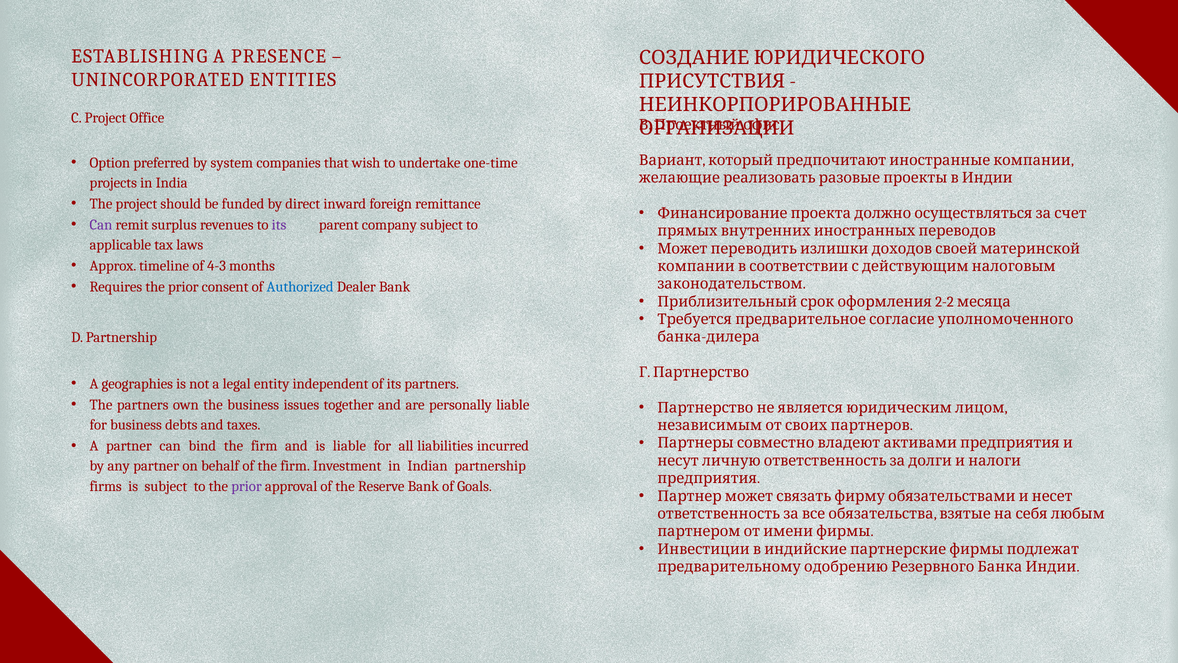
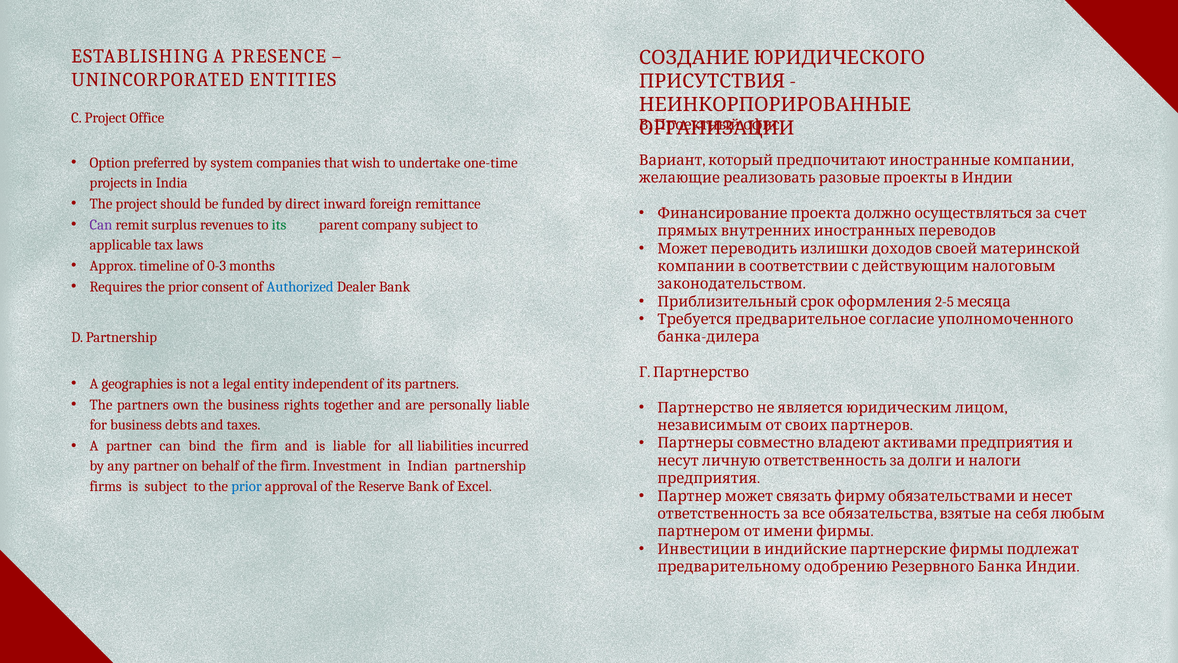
its colour: purple -> green (279, 225)
4-3: 4-3 -> 0-3 (217, 266)
2-2: 2-2 -> 2-5 (945, 302)
issues: issues -> rights (301, 405)
prior colour: purple -> blue (247, 486)
Goals: Goals -> Excel (475, 486)
